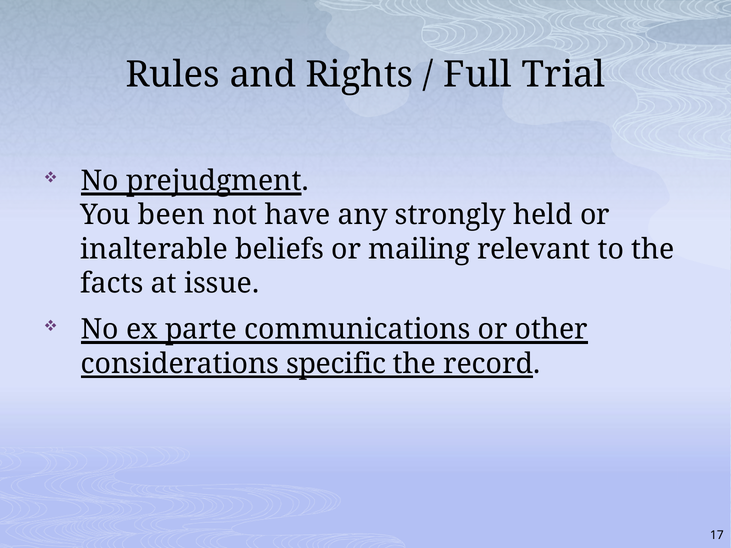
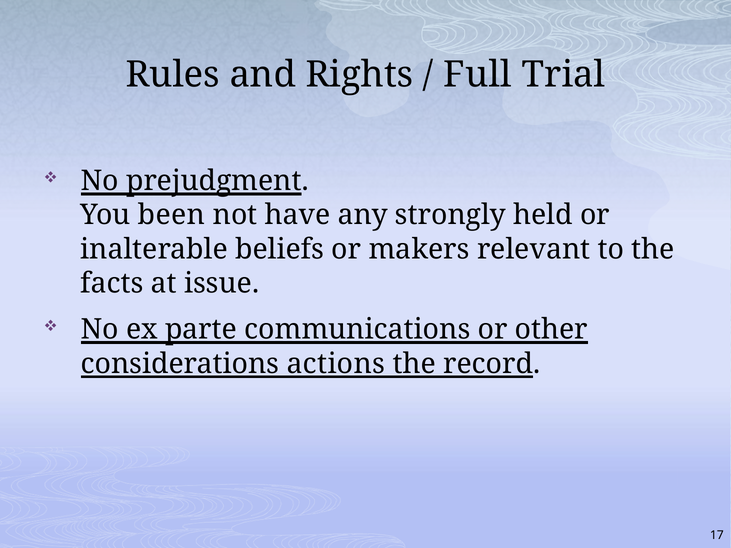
mailing: mailing -> makers (419, 249)
specific: specific -> actions (336, 364)
